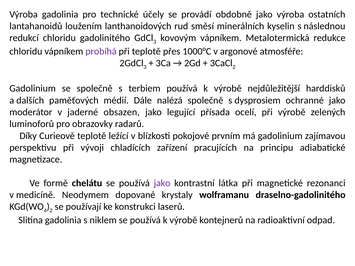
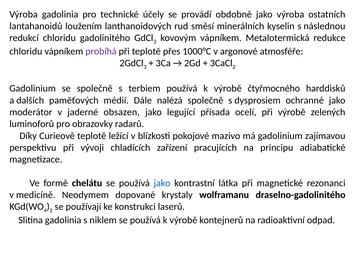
nejdůležitější: nejdůležitější -> čtyřmocného (274, 89)
prvním: prvním -> mazivo (226, 136)
jako colour: purple -> blue (162, 183)
